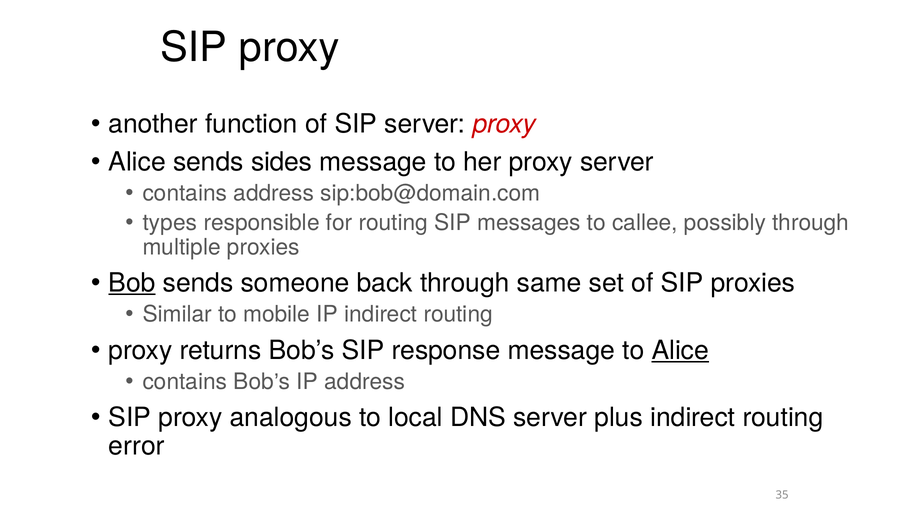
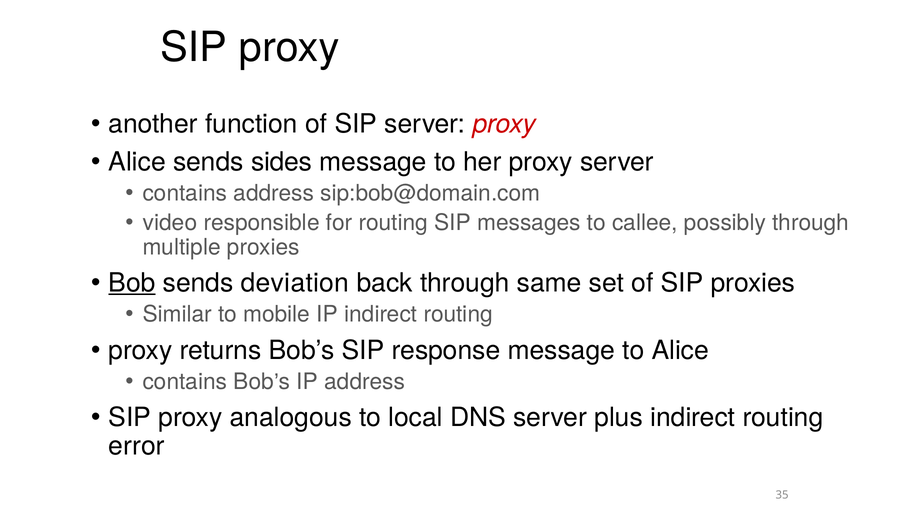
types: types -> video (170, 223)
someone: someone -> deviation (295, 283)
Alice underline: present -> none (680, 351)
